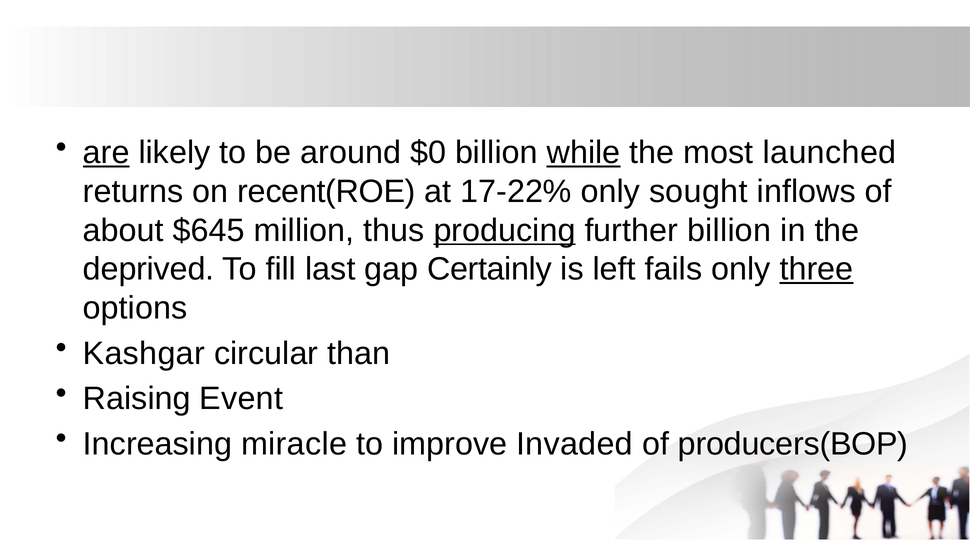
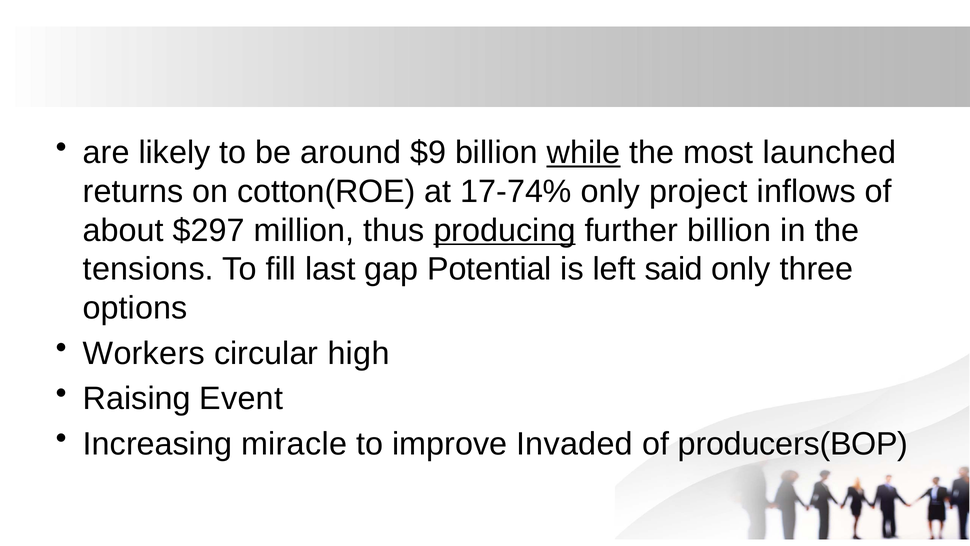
are underline: present -> none (106, 153)
$0: $0 -> $9 (428, 153)
recent(ROE: recent(ROE -> cotton(ROE (326, 191)
17-22%: 17-22% -> 17-74% (516, 191)
sought: sought -> project (698, 191)
$645: $645 -> $297 (209, 230)
deprived: deprived -> tensions (148, 269)
Certainly: Certainly -> Potential (489, 269)
fails: fails -> said (674, 269)
three underline: present -> none (817, 269)
Kashgar: Kashgar -> Workers (144, 353)
than: than -> high (359, 353)
